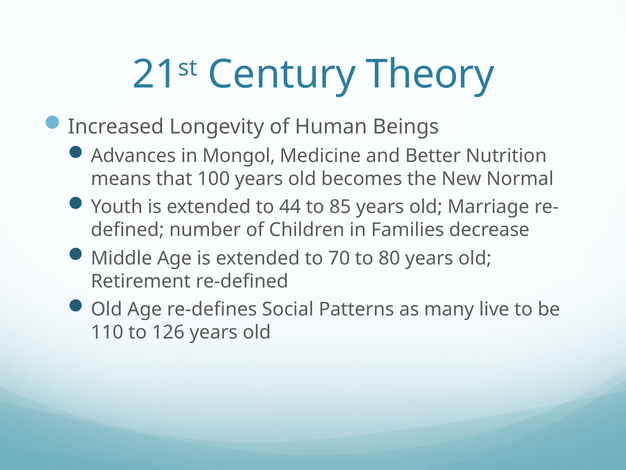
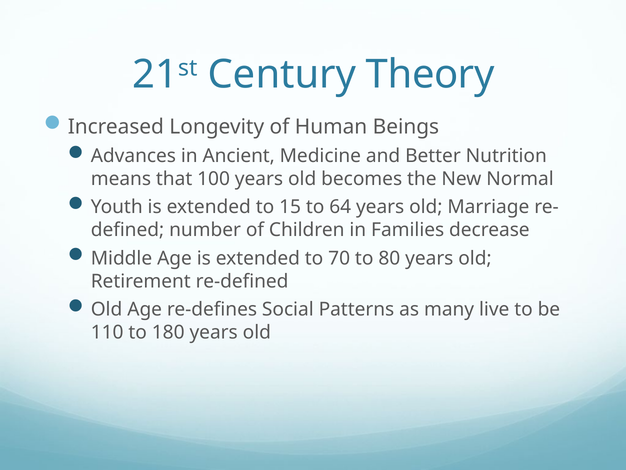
Mongol: Mongol -> Ancient (239, 156)
44: 44 -> 15 (290, 207)
85: 85 -> 64 (340, 207)
126: 126 -> 180 (168, 332)
